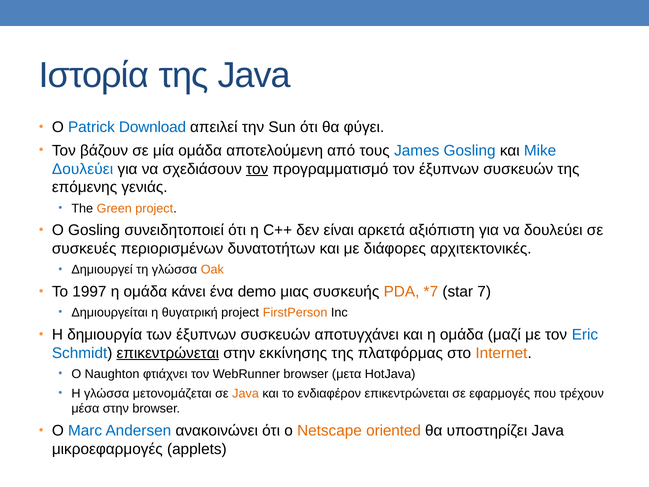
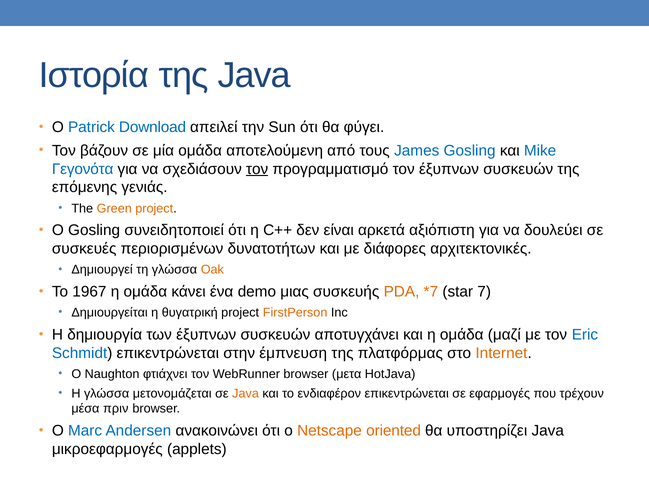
Δουλεύει: Δουλεύει -> Γεγονότα (83, 169)
1997: 1997 -> 1967 (89, 292)
επικεντρώνεται underline: present -> none (168, 353)
εκκίνησης: εκκίνησης -> έμπνευση (293, 353)
μέσα στην: στην -> πριν (116, 408)
